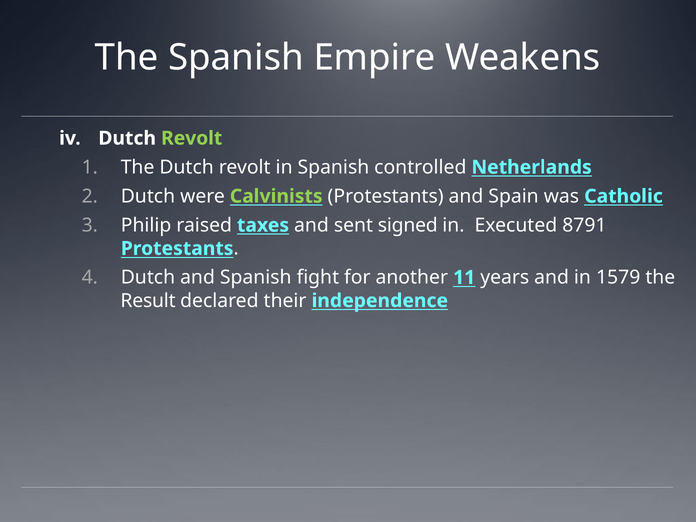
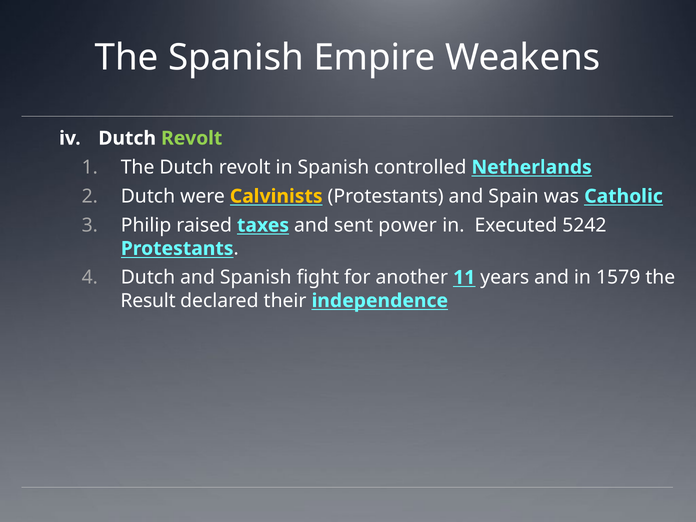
Calvinists colour: light green -> yellow (276, 196)
signed: signed -> power (408, 225)
8791: 8791 -> 5242 (584, 225)
